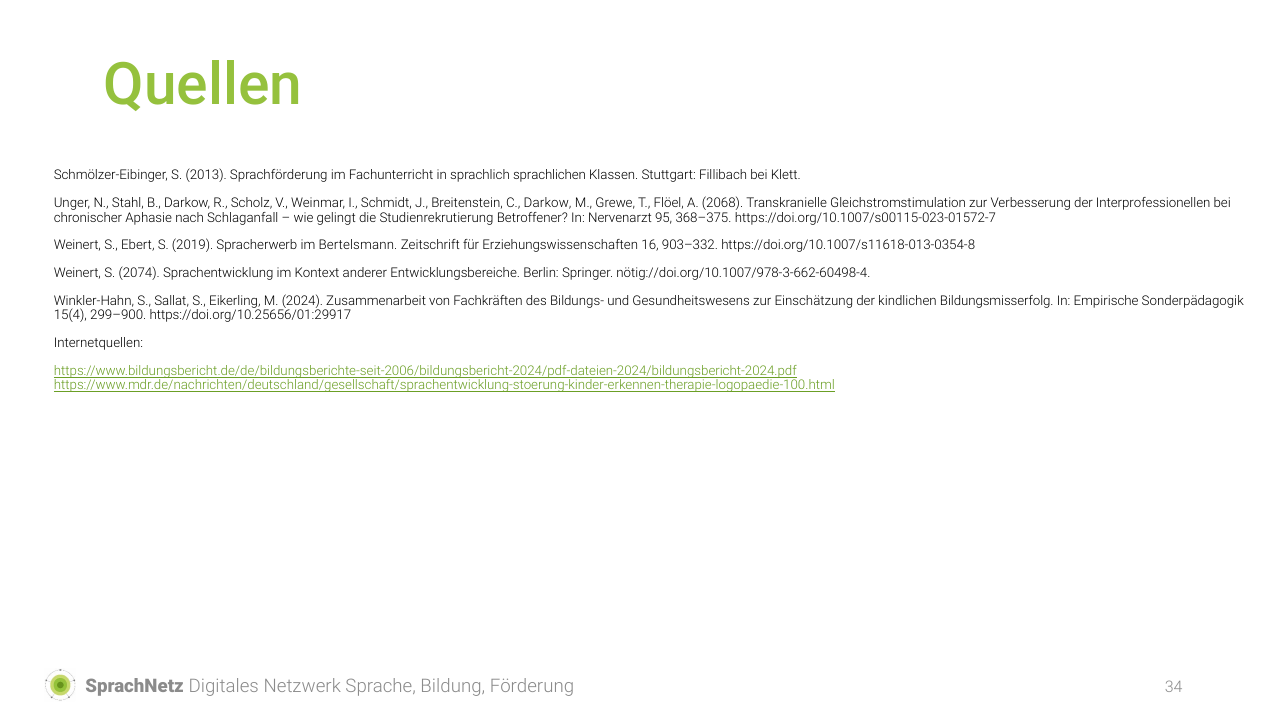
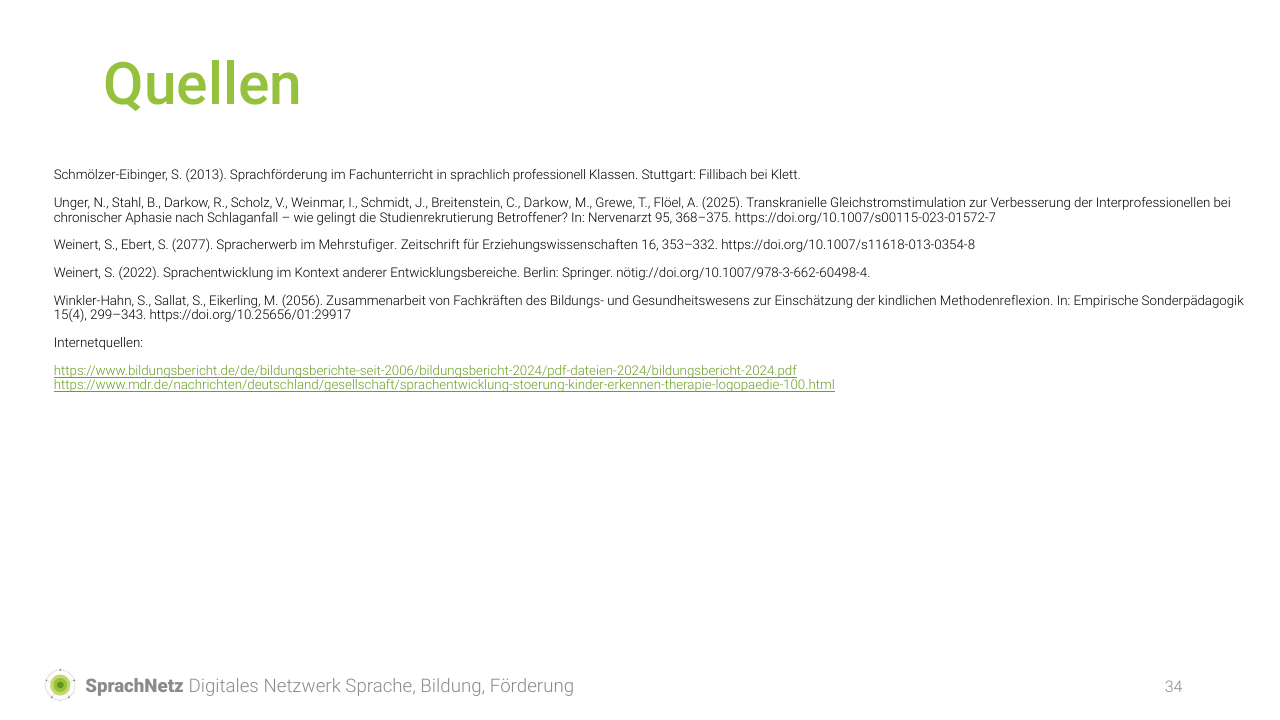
sprachlichen: sprachlichen -> professionell (550, 176)
2068: 2068 -> 2025 (723, 203)
2019: 2019 -> 2077 (193, 246)
Bertelsmann: Bertelsmann -> Mehrstufiger (358, 246)
903–332: 903–332 -> 353–332 (690, 246)
2074: 2074 -> 2022 (139, 273)
2024: 2024 -> 2056 (302, 301)
Bildungsmisserfolg: Bildungsmisserfolg -> Methodenreflexion (997, 301)
299–900: 299–900 -> 299–343 (118, 316)
